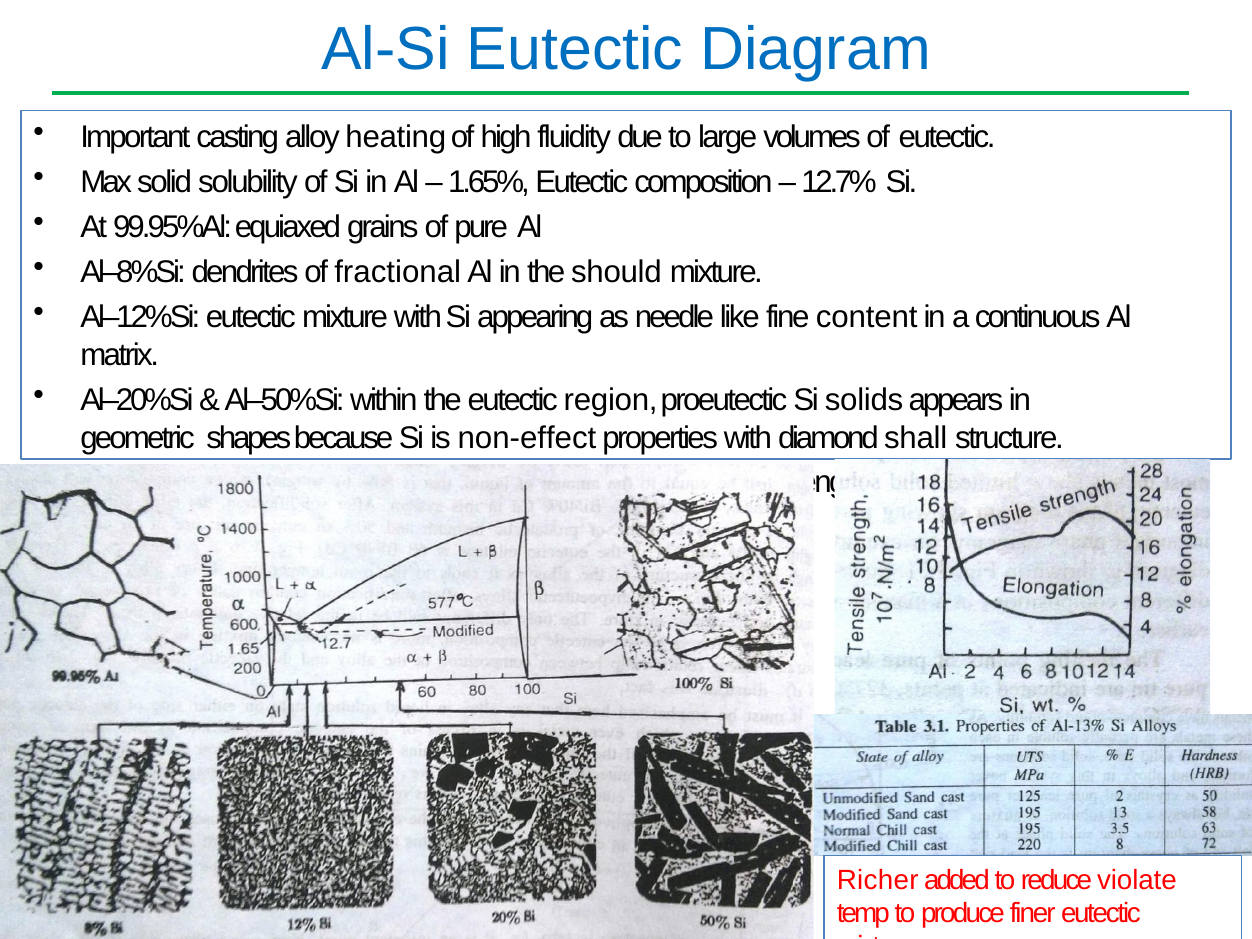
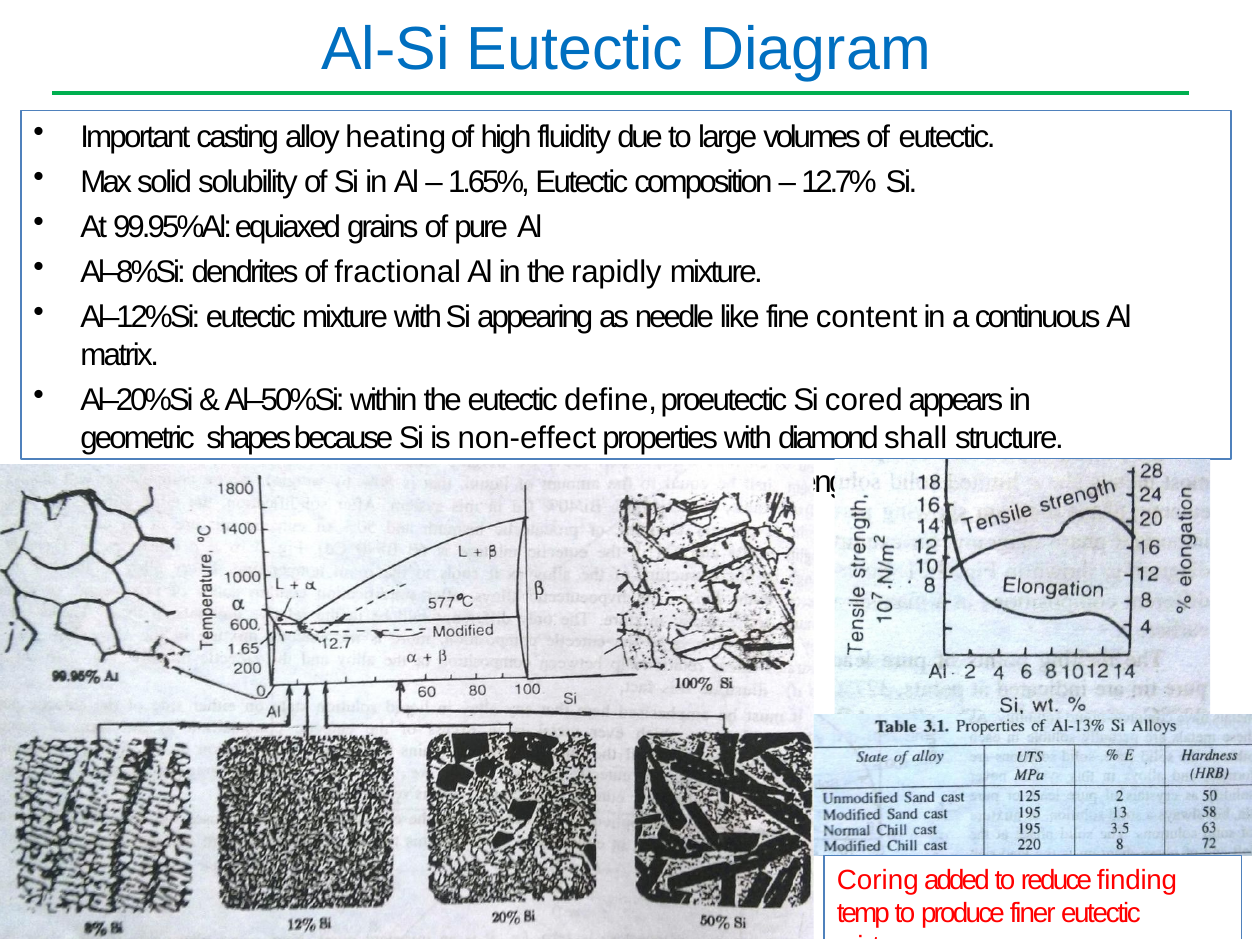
should: should -> rapidly (616, 272)
region: region -> define (611, 400)
solids: solids -> cored (864, 400)
Richer: Richer -> Coring (878, 880)
violate: violate -> finding (1137, 880)
